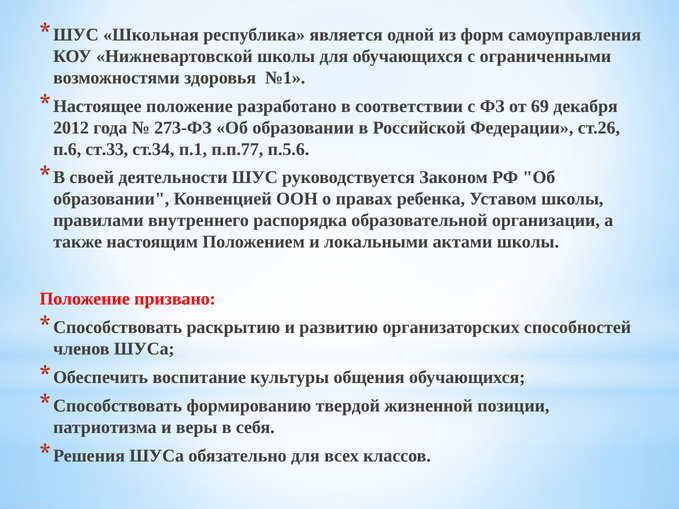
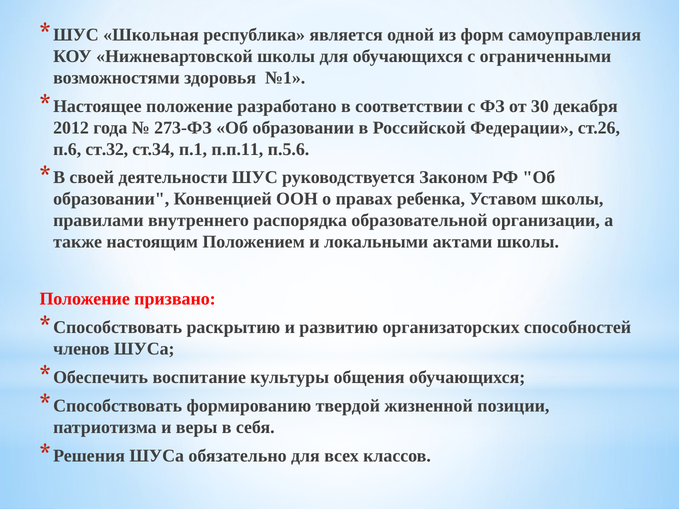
69: 69 -> 30 (540, 106)
ст.33: ст.33 -> ст.32 (107, 149)
п.п.77: п.п.77 -> п.п.11 (237, 149)
